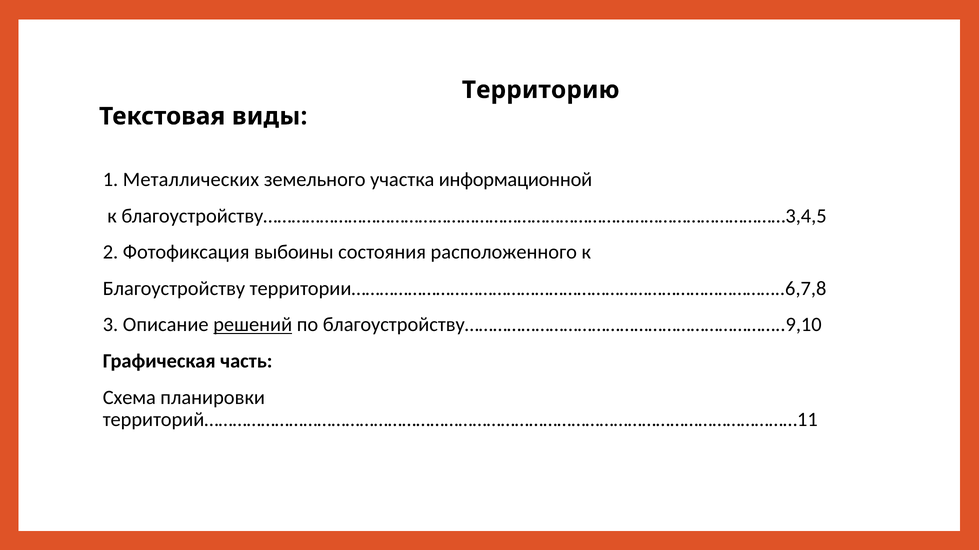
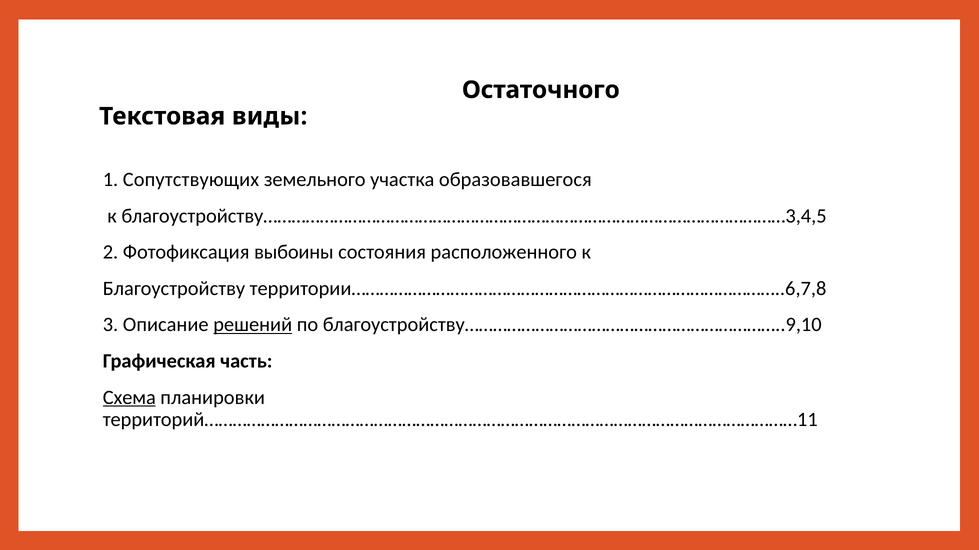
Территорию: Территорию -> Остаточного (541, 90)
Металлических: Металлических -> Сопутствующих (191, 180)
информационной: информационной -> образовавшегося (515, 180)
Схема underline: none -> present (129, 398)
